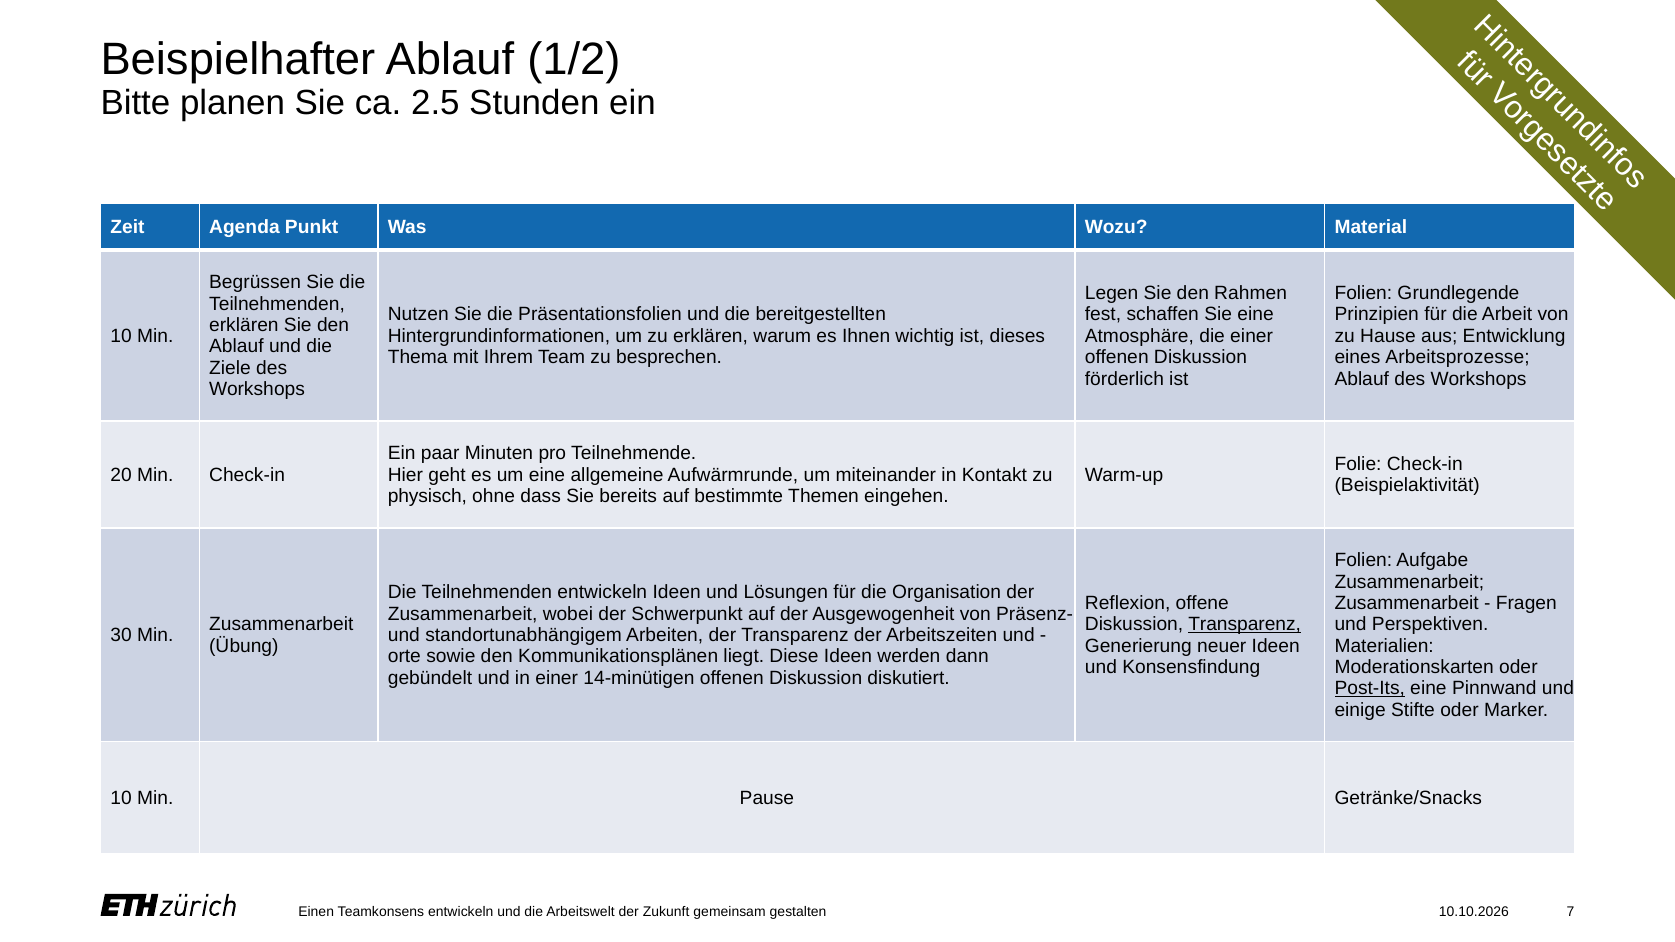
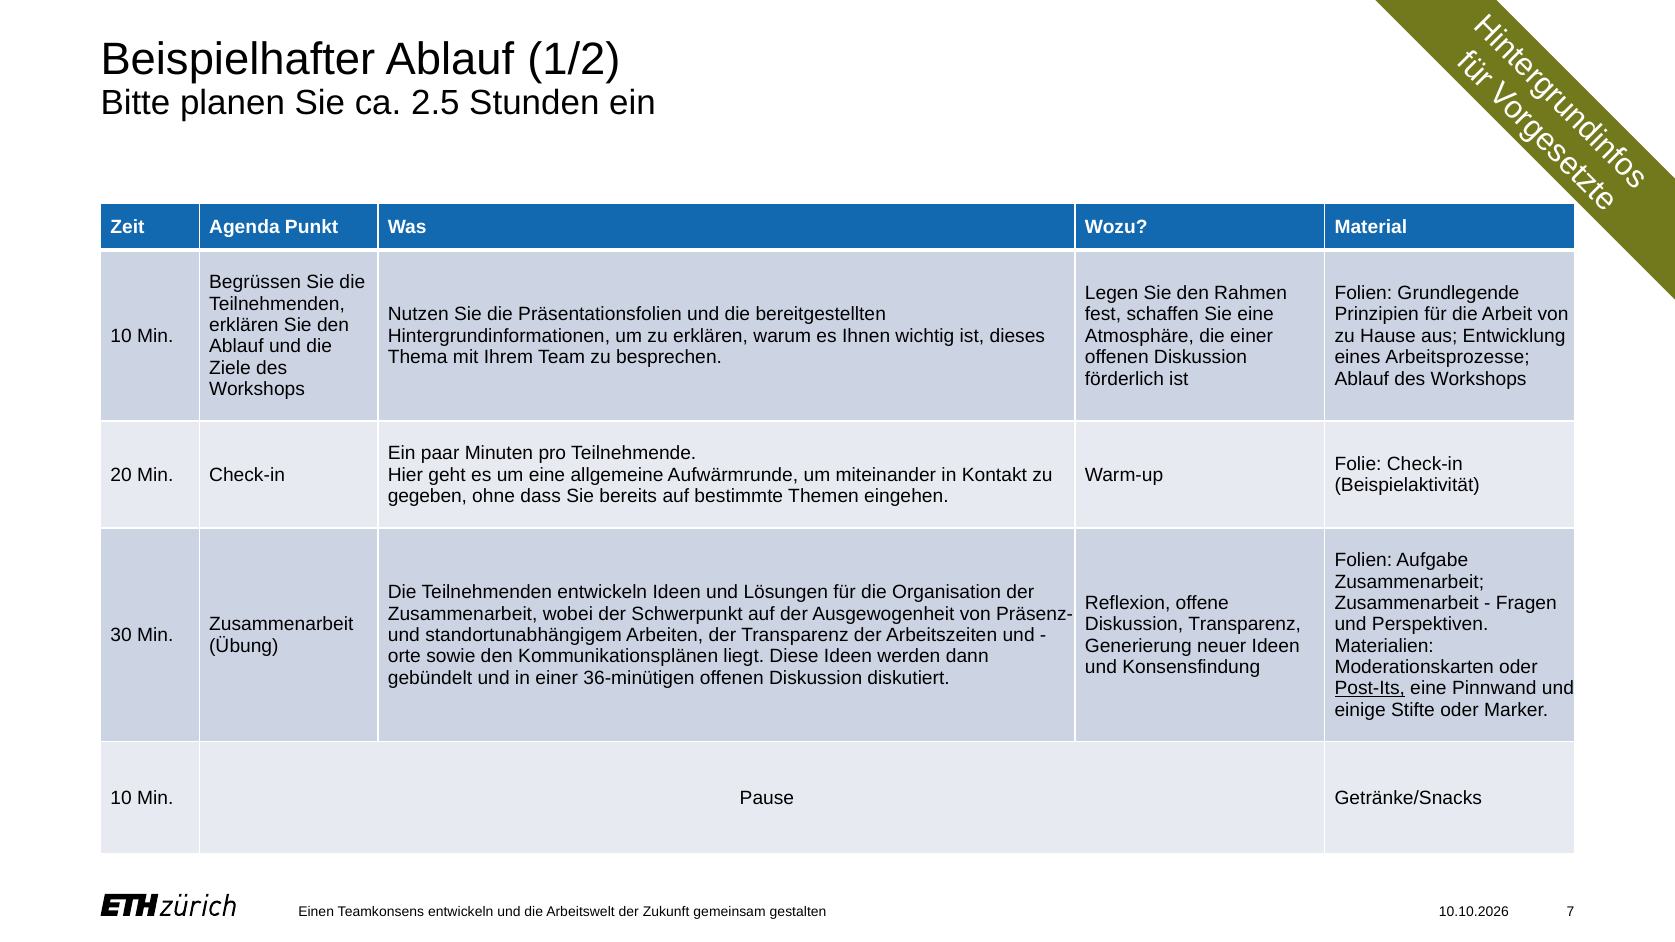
physisch: physisch -> gegeben (427, 496)
Transparenz underline: present -> none (1245, 625)
14-minütigen: 14-minütigen -> 36-minütigen (639, 678)
